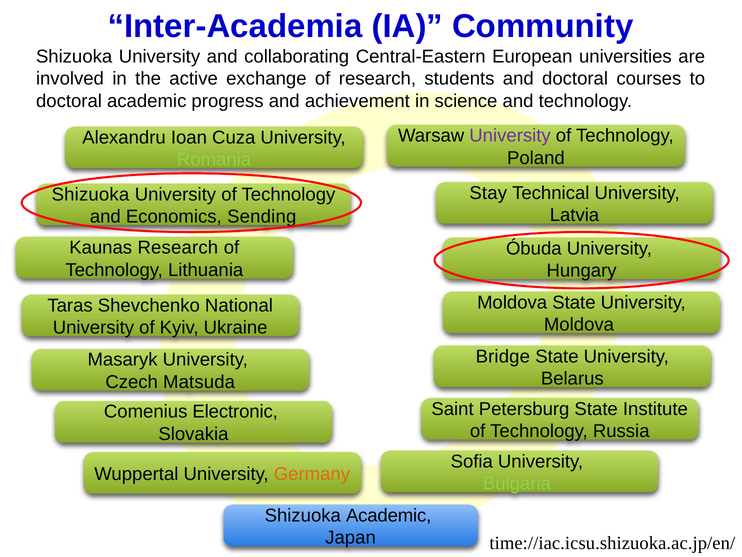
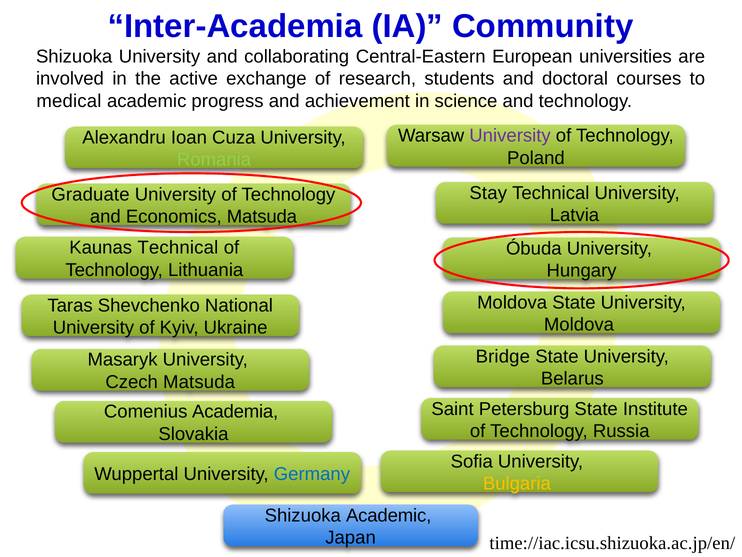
doctoral: doctoral -> medical (69, 101)
Shizuoka: Shizuoka -> Graduate (90, 194)
Economics Sending: Sending -> Matsuda (262, 217)
Kaunas Research: Research -> Technical (178, 247)
Electronic: Electronic -> Academia (235, 411)
Germany colour: orange -> blue (312, 474)
Bulgaria colour: light green -> yellow (517, 483)
